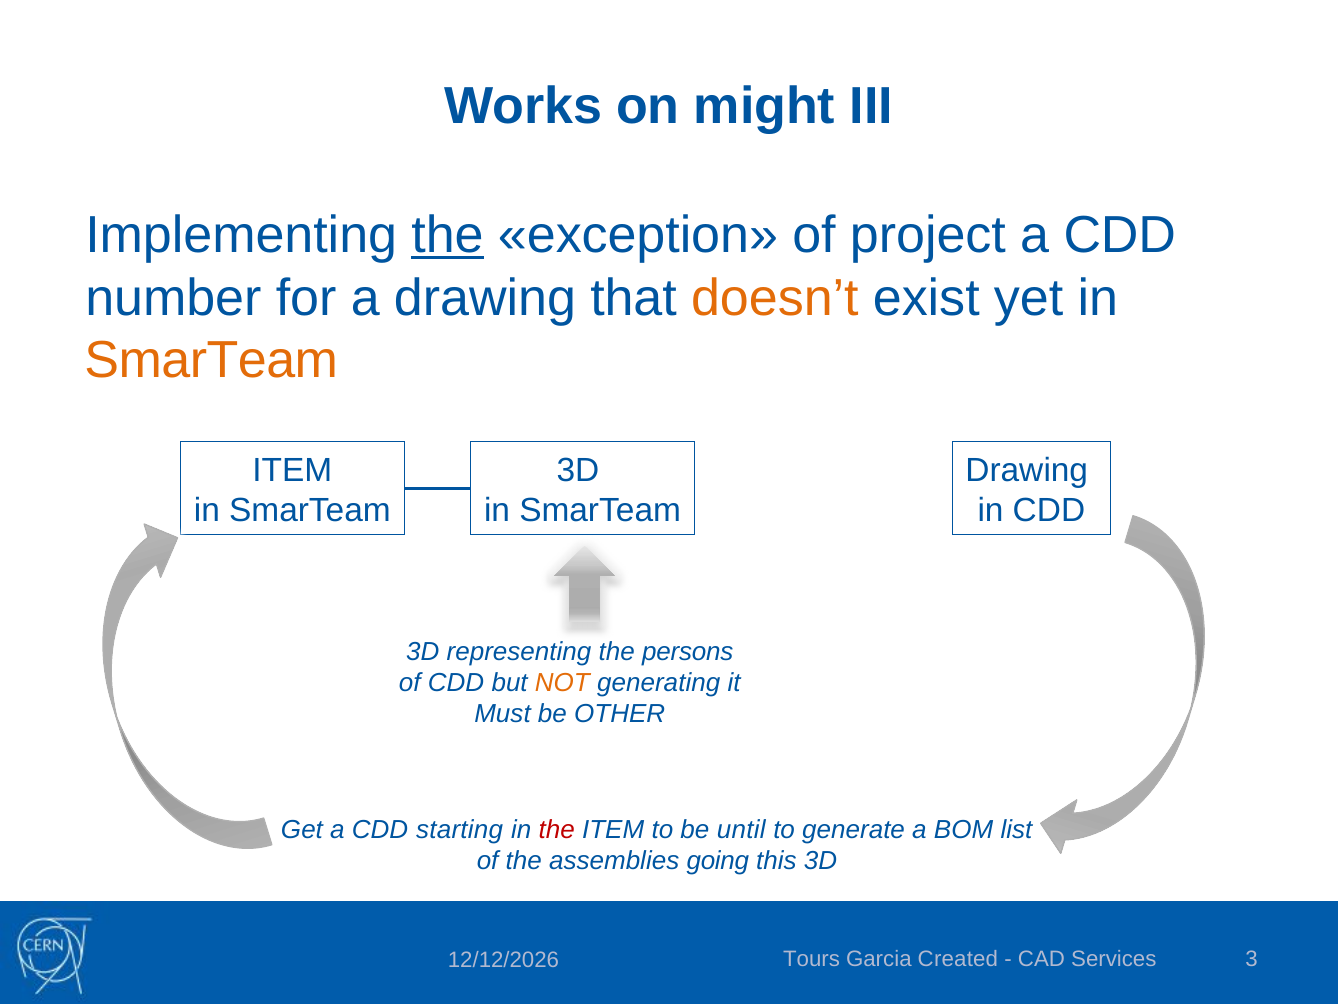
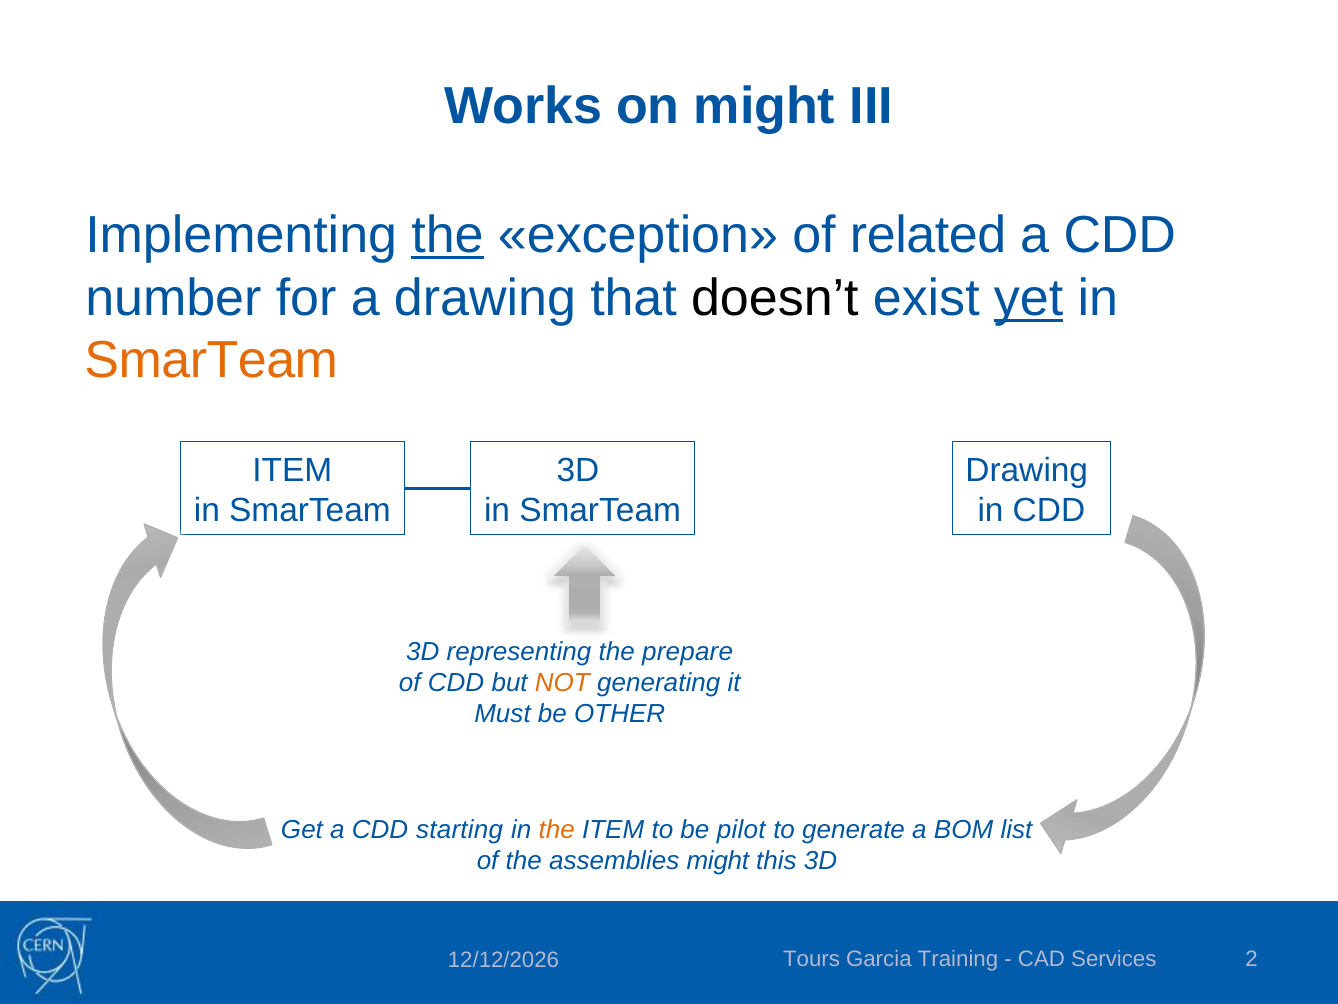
project: project -> related (928, 235)
doesn’t colour: orange -> black (775, 298)
yet underline: none -> present (1029, 298)
persons: persons -> prepare (688, 651)
the colour: red -> orange (557, 829)
until: until -> pilot (741, 829)
assemblies going: going -> might (718, 861)
Created: Created -> Training (958, 958)
3: 3 -> 2 (1252, 958)
